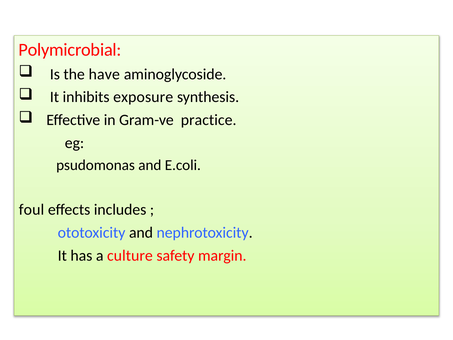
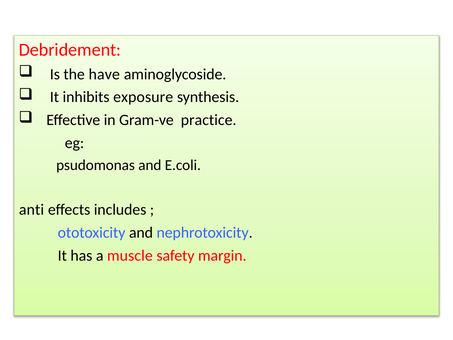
Polymicrobial: Polymicrobial -> Debridement (70, 50)
foul: foul -> anti (32, 210)
culture: culture -> muscle (130, 255)
